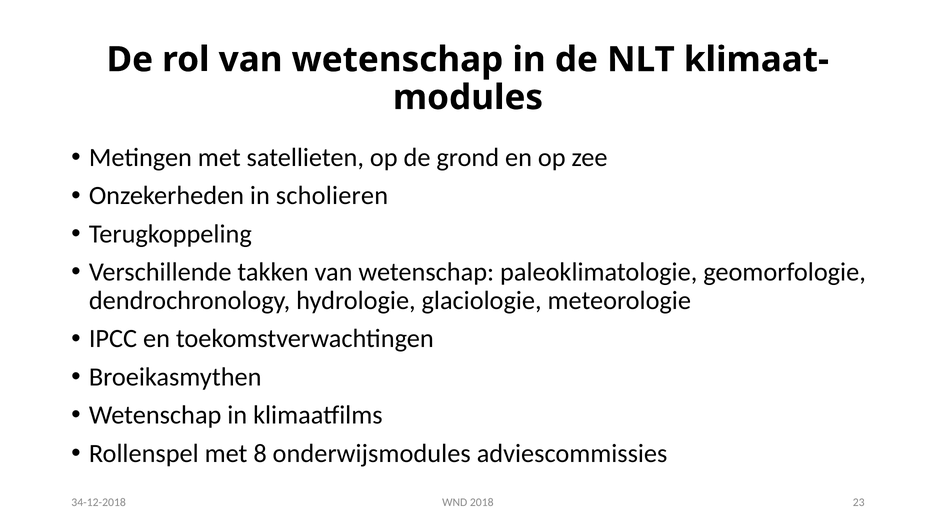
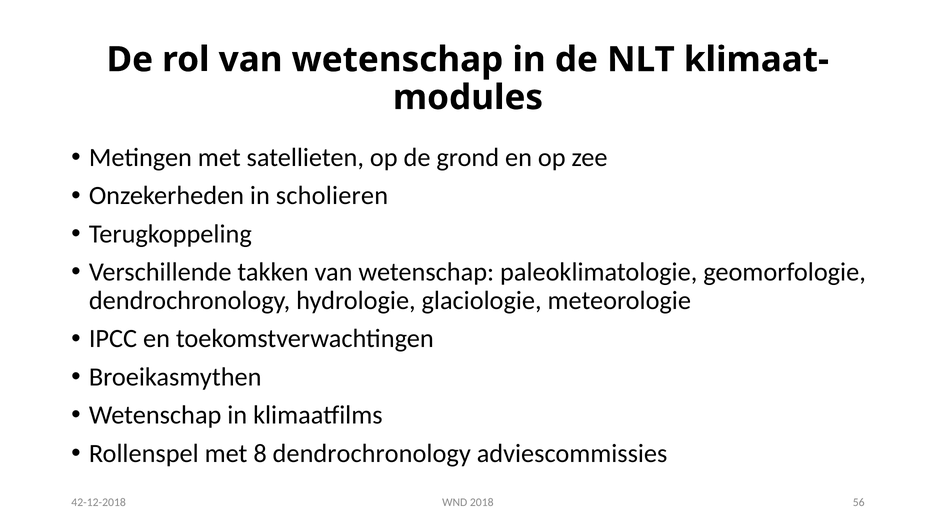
8 onderwijsmodules: onderwijsmodules -> dendrochronology (372, 454)
23: 23 -> 56 (859, 503)
34-12-2018: 34-12-2018 -> 42-12-2018 (99, 503)
